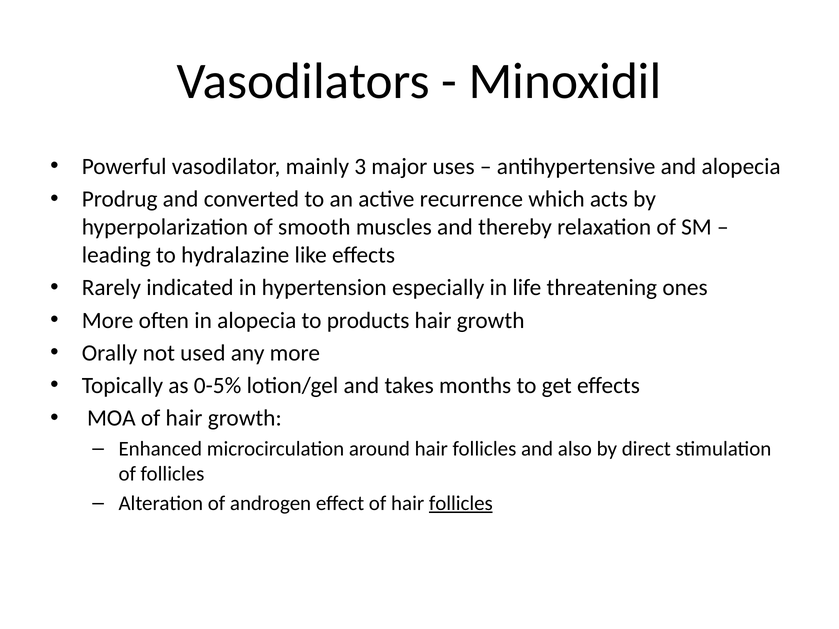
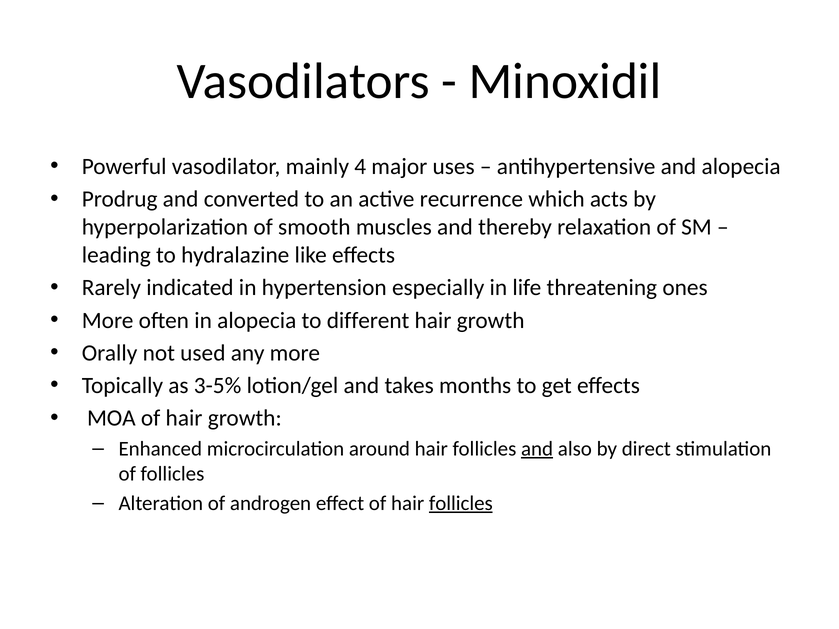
3: 3 -> 4 (360, 167)
products: products -> different (368, 321)
0-5%: 0-5% -> 3-5% (218, 386)
and underline: none -> present (537, 449)
